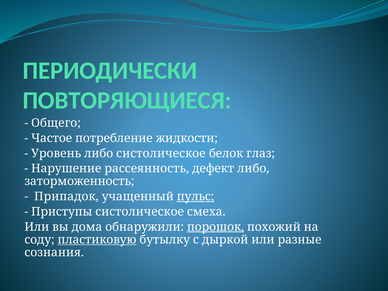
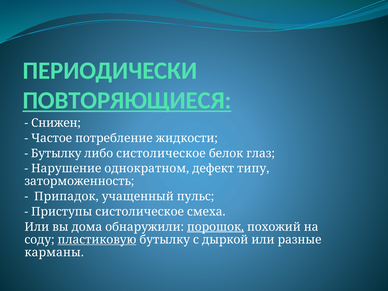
ПОВТОРЯЮЩИЕСЯ underline: none -> present (127, 101)
Общего: Общего -> Снижен (56, 123)
Уровень: Уровень -> Бутылку (56, 153)
рассеянность: рассеянность -> однократном (147, 169)
дефект либо: либо -> типу (253, 169)
пульс underline: present -> none (195, 197)
сознания: сознания -> карманы (54, 252)
